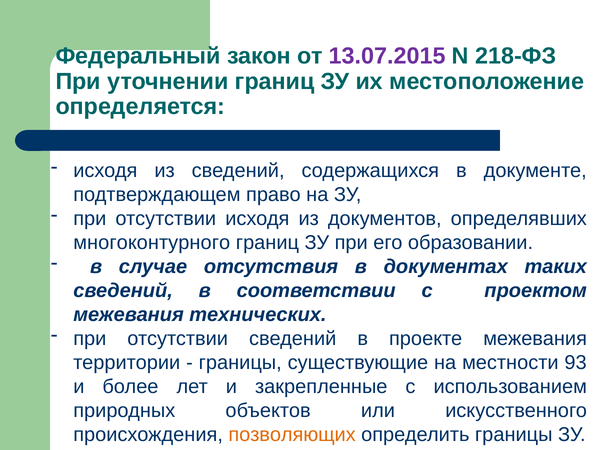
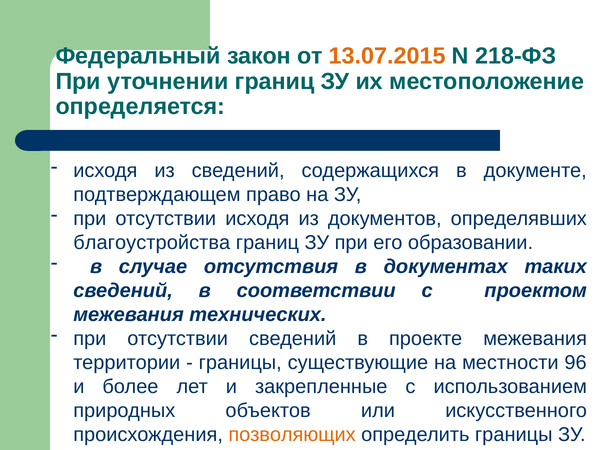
13.07.2015 colour: purple -> orange (387, 56)
многоконтурного: многоконтурного -> благоустройства (152, 242)
93: 93 -> 96 (576, 362)
